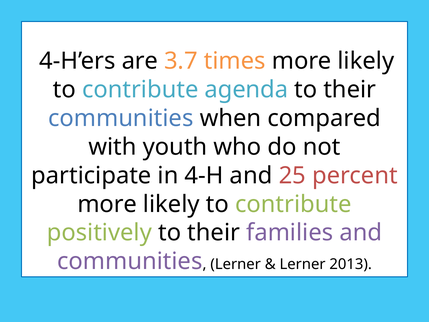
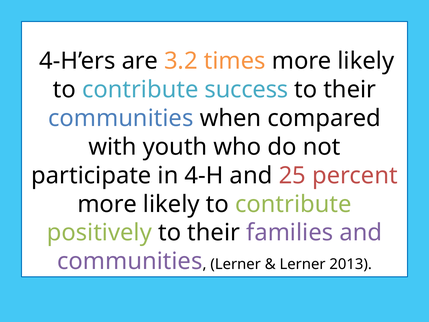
3.7: 3.7 -> 3.2 (181, 61)
agenda: agenda -> success (246, 90)
